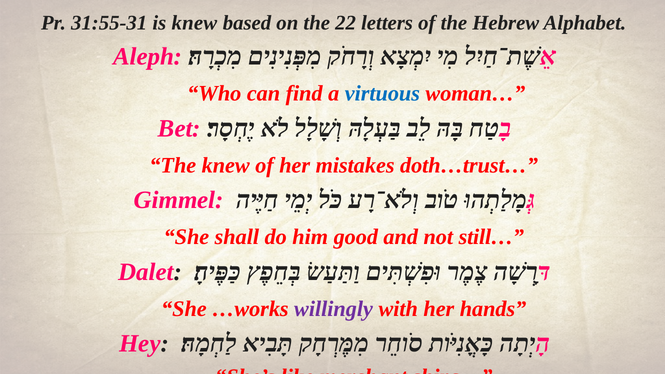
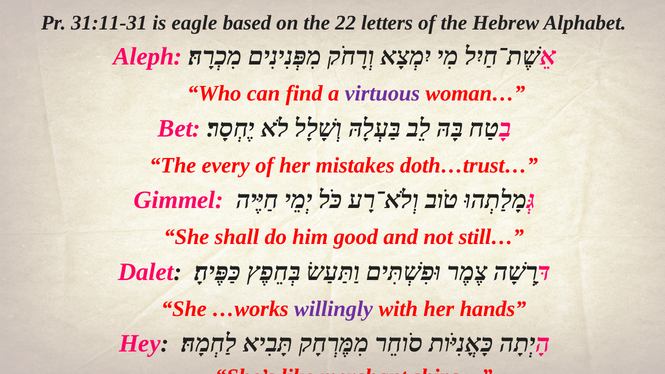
31:55-31: 31:55-31 -> 31:11-31 (109, 23)
is knew: knew -> eagle (194, 23)
virtuous colour: blue -> purple (382, 93)
The knew: knew -> every (226, 165)
